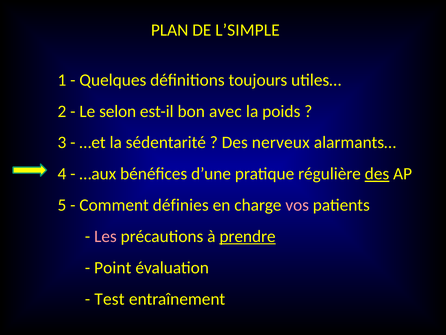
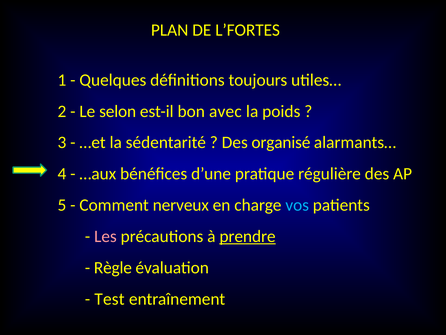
L’SIMPLE: L’SIMPLE -> L’FORTES (248, 30)
nerveux: nerveux -> organisé (281, 142)
des underline: present -> none (377, 174)
définies: définies -> nerveux (181, 205)
vos colour: pink -> light blue (297, 205)
Point: Point -> Règle (113, 267)
